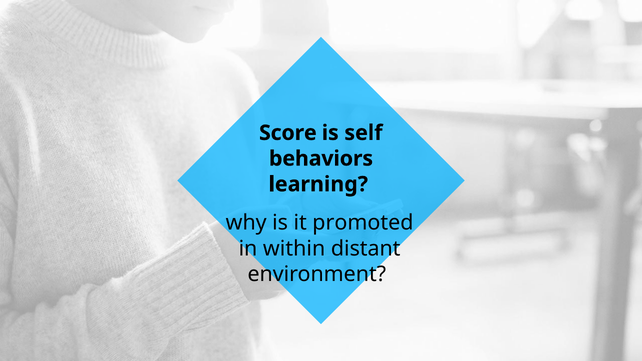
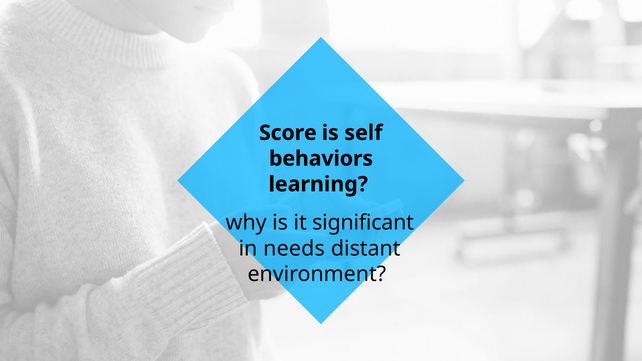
promoted: promoted -> significant (363, 223)
within: within -> needs (294, 249)
